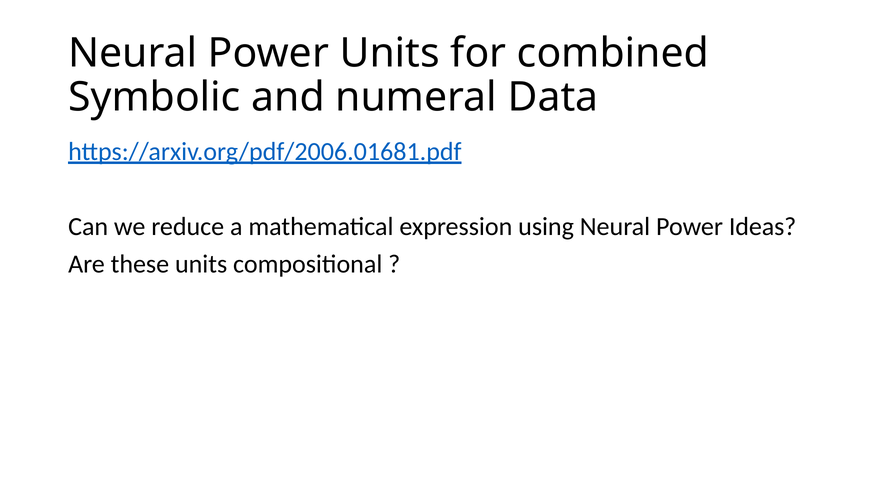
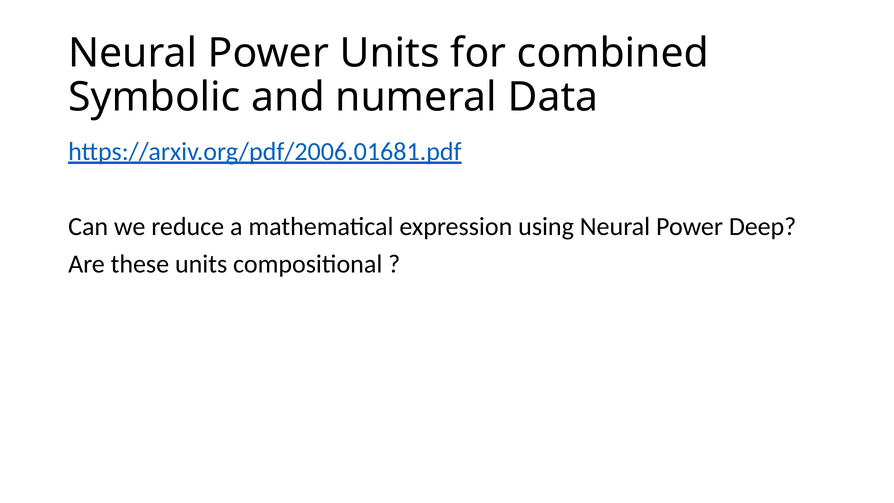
Ideas: Ideas -> Deep (763, 227)
